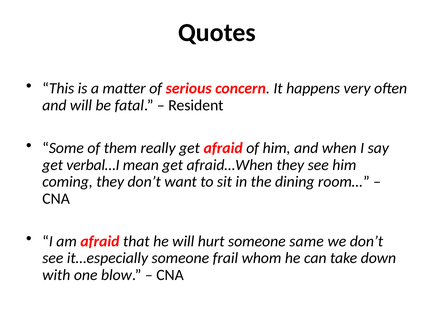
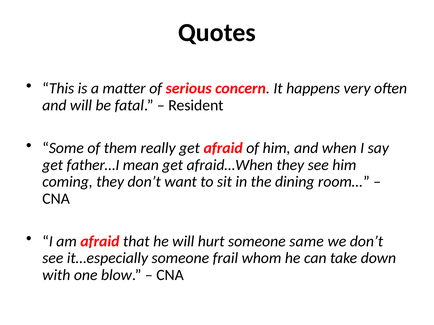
verbal…I: verbal…I -> father…I (93, 165)
